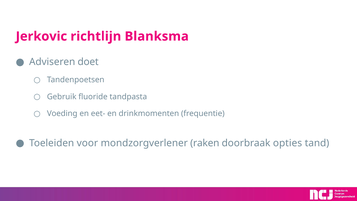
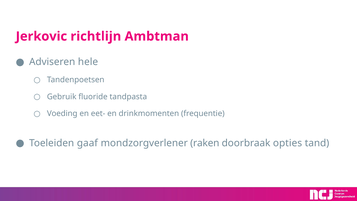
Blanksma: Blanksma -> Ambtman (157, 36)
doet: doet -> hele (88, 62)
voor: voor -> gaaf (87, 143)
